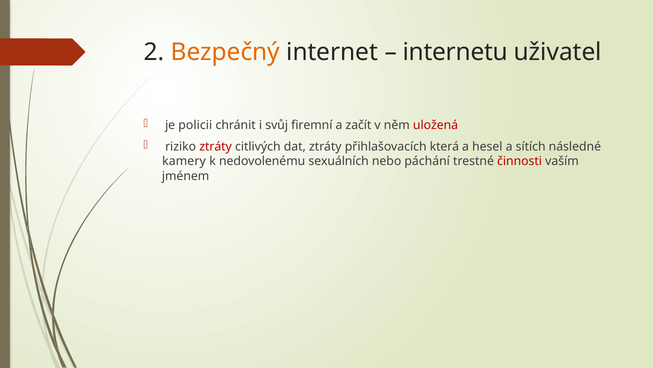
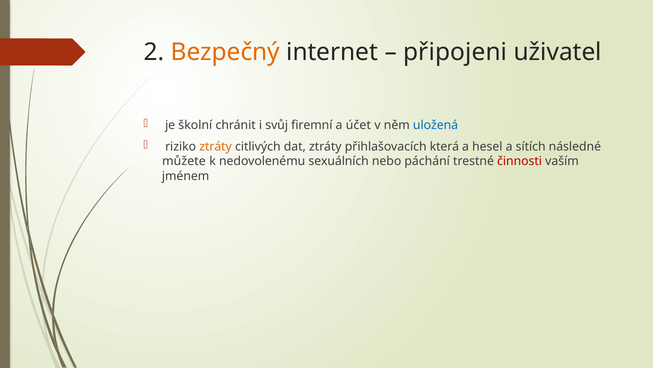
internetu: internetu -> připojeni (455, 52)
policii: policii -> školní (195, 125)
začít: začít -> účet (358, 125)
uložená colour: red -> blue (436, 125)
ztráty colour: red -> orange (216, 146)
kamery: kamery -> můžete (184, 161)
